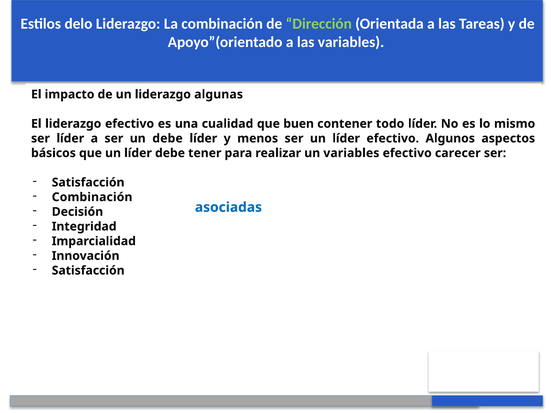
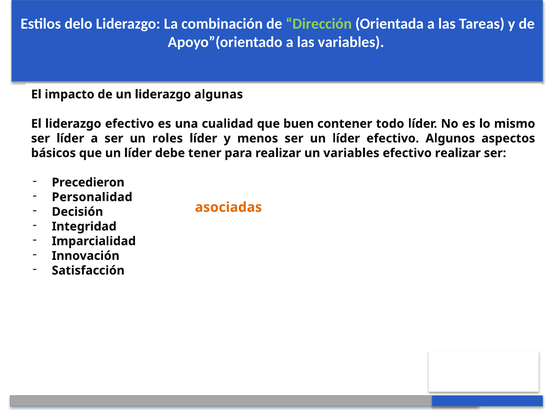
un debe: debe -> roles (168, 138)
efectivo carecer: carecer -> realizar (458, 153)
Satisfacción: Satisfacción -> Precedieron (88, 183)
Combinación: Combinación -> Personalidad (92, 197)
asociadas colour: blue -> orange (228, 207)
